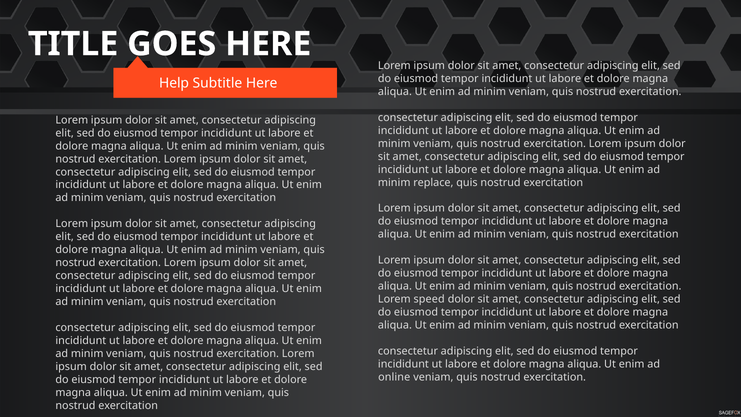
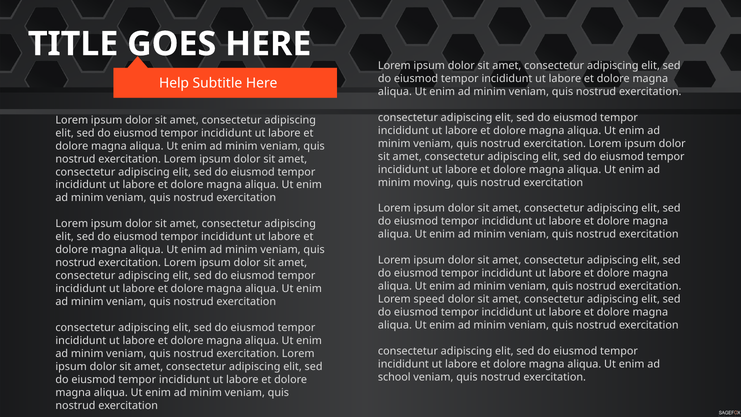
replace: replace -> moving (433, 182)
online: online -> school (394, 377)
